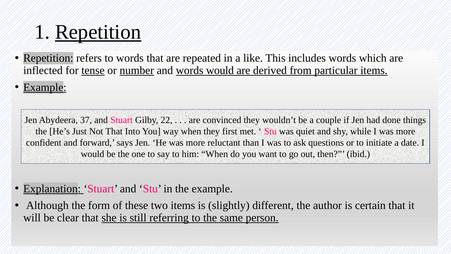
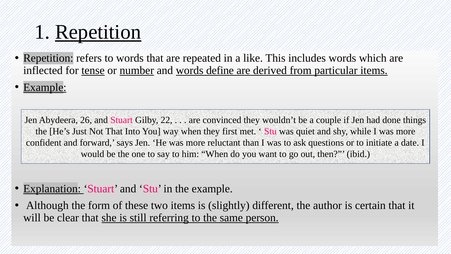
words would: would -> define (220, 70)
37: 37 -> 26 (86, 120)
